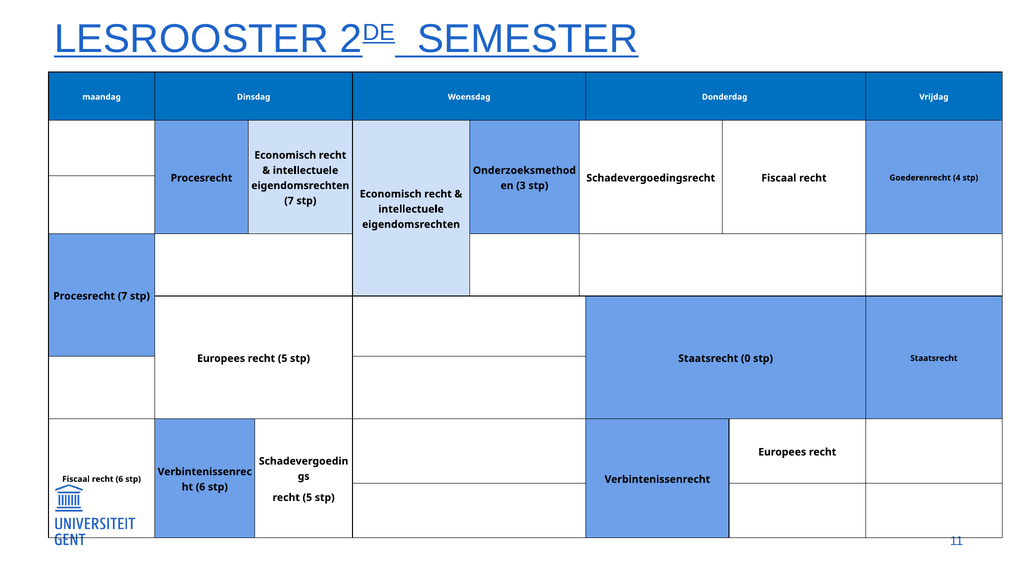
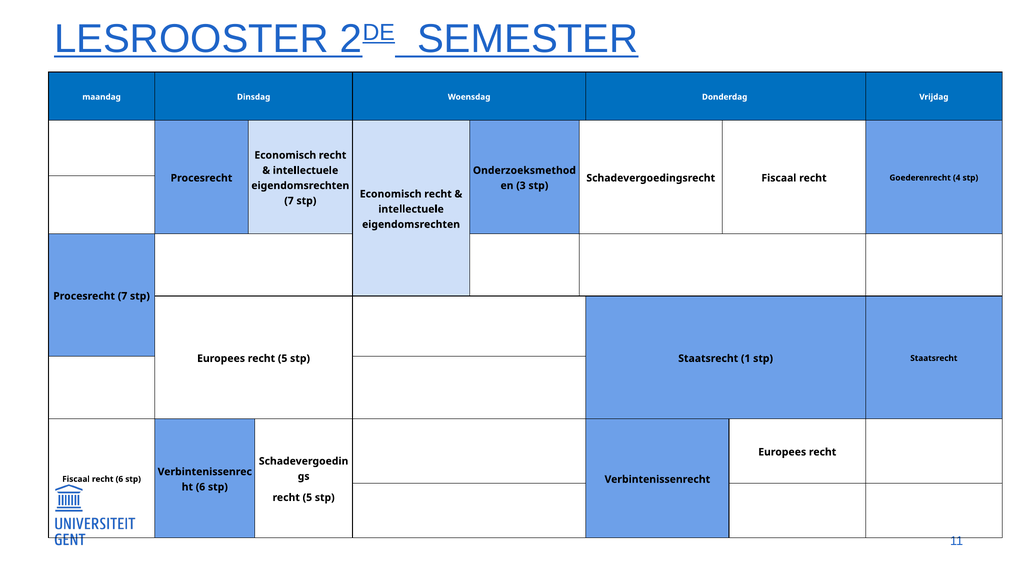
0: 0 -> 1 (746, 359)
